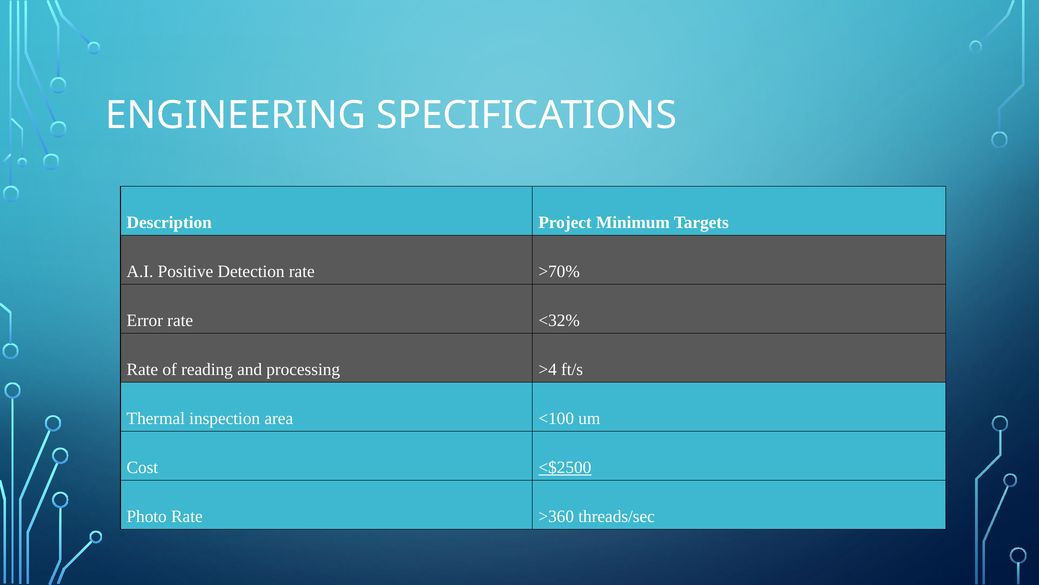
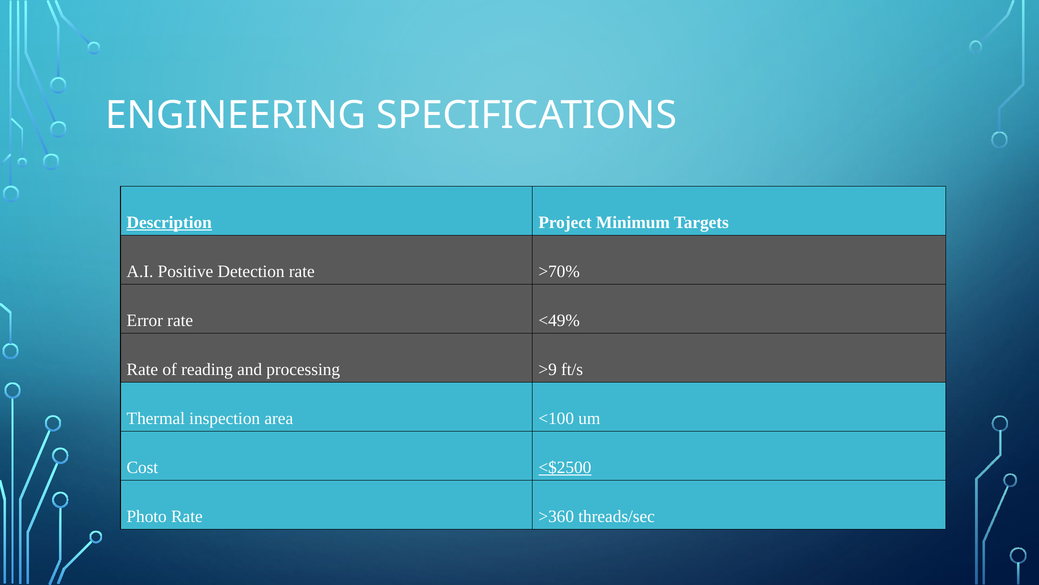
Description underline: none -> present (169, 222)
<32%: <32% -> <49% (559, 320)
>4: >4 -> >9 (548, 369)
